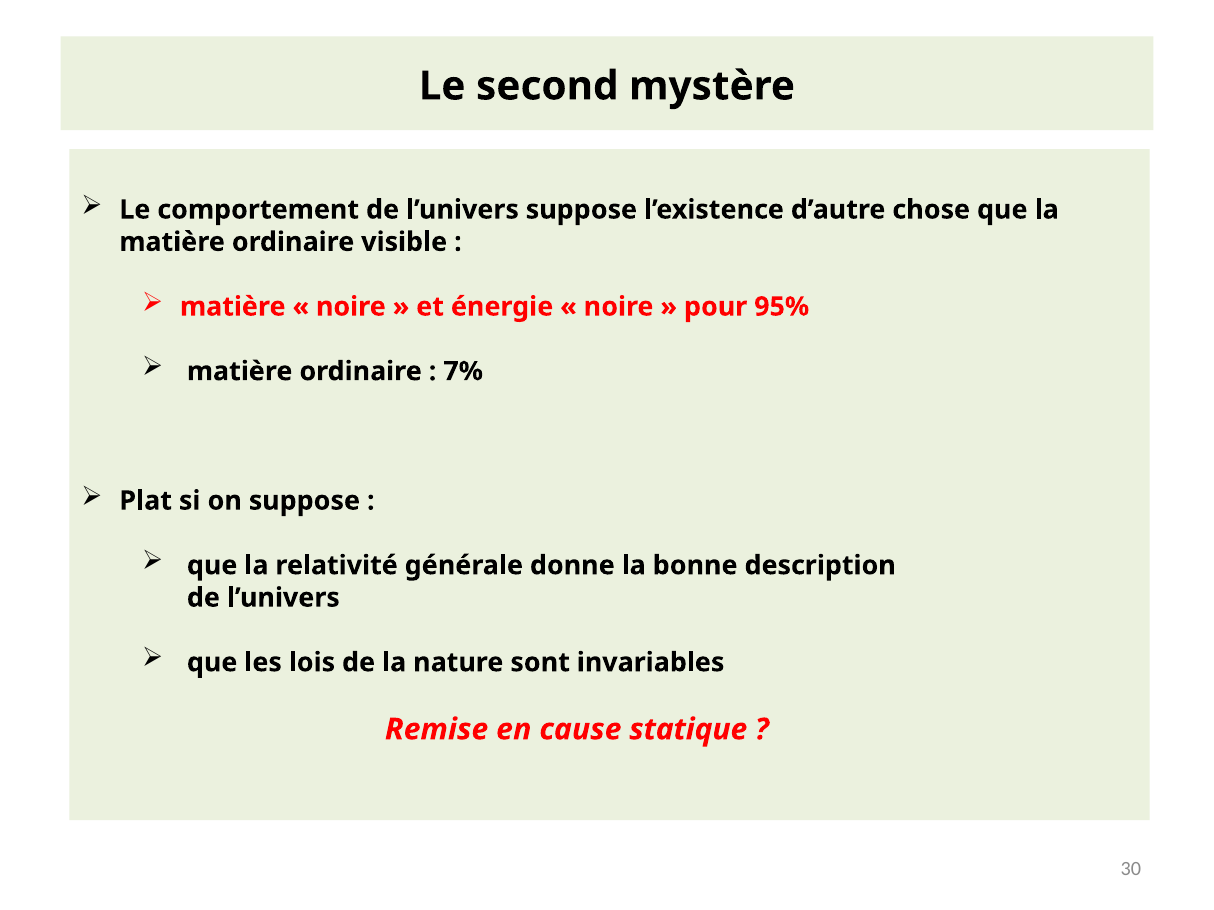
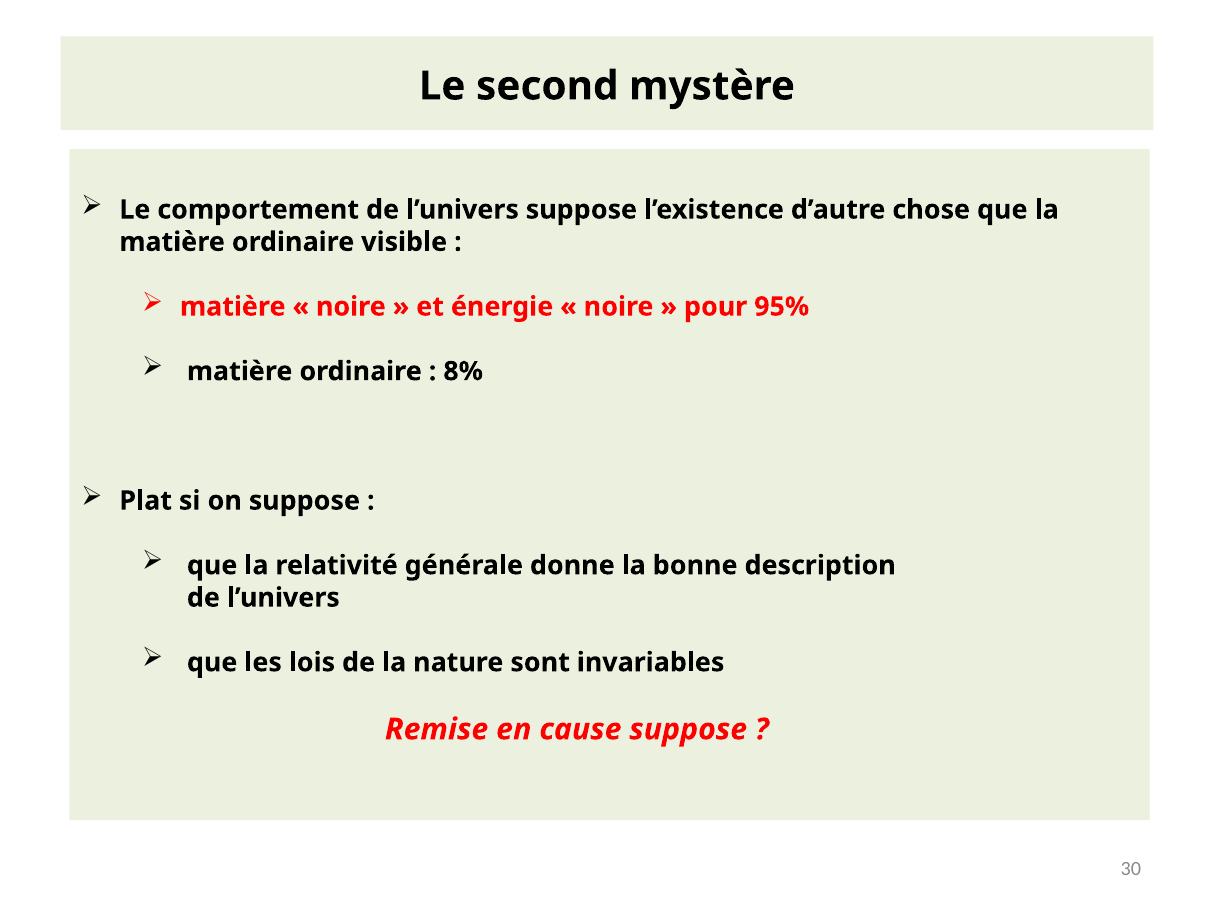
7%: 7% -> 8% (463, 372)
cause statique: statique -> suppose (688, 730)
